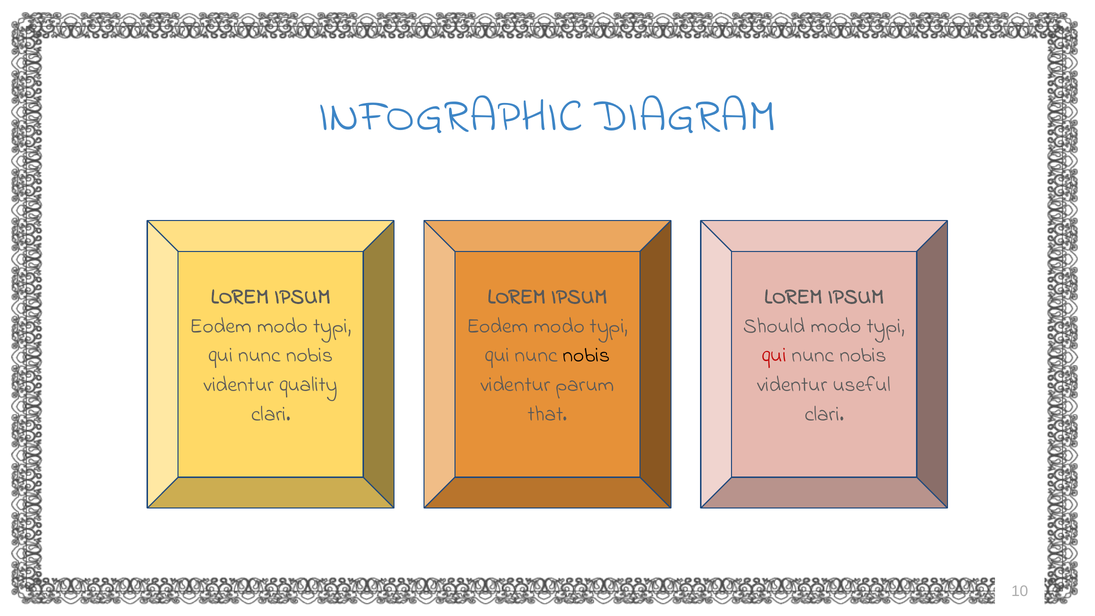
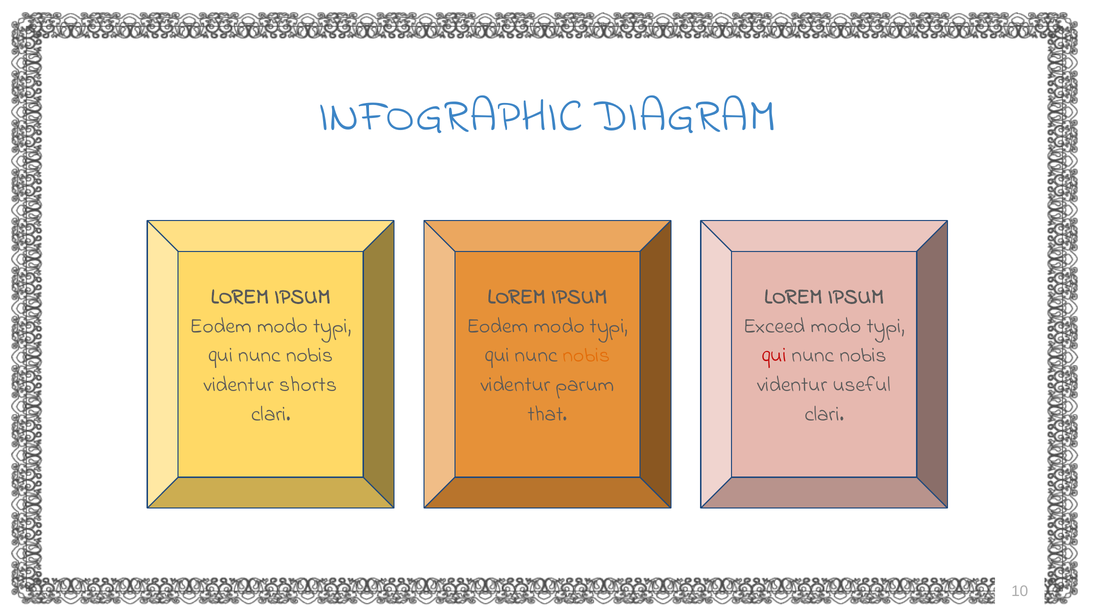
Should: Should -> Exceed (774, 326)
nobis colour: black -> orange (586, 355)
quality: quality -> shorts (308, 384)
